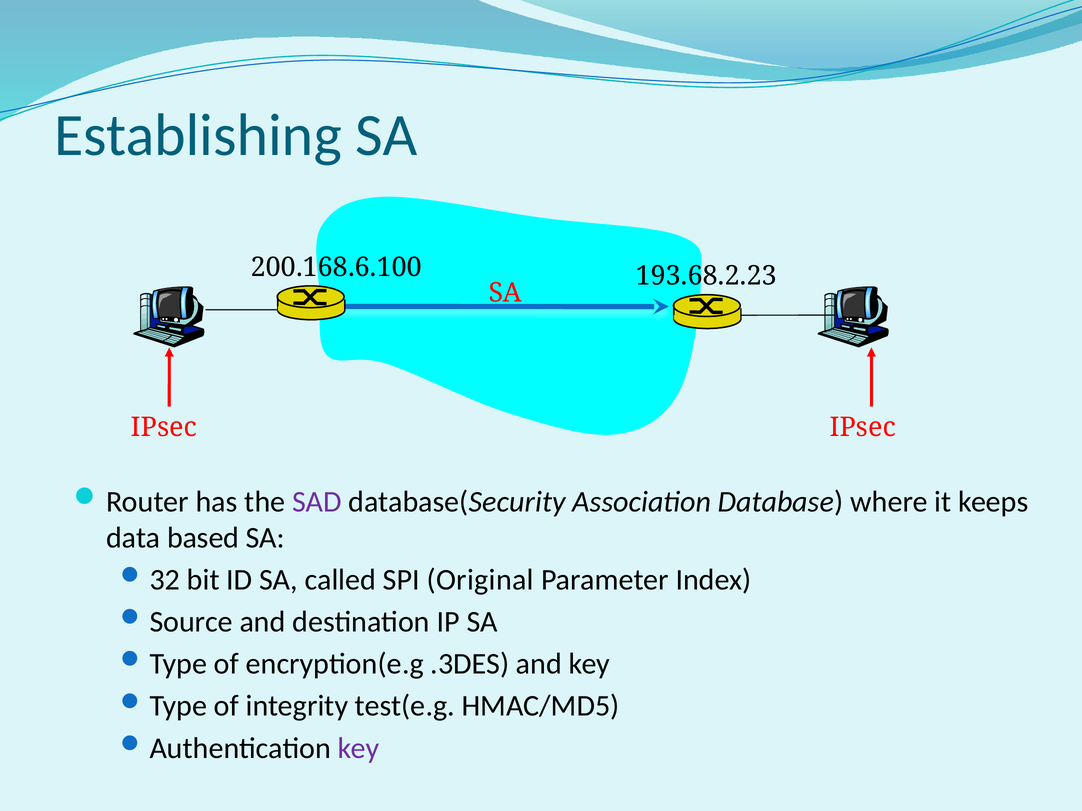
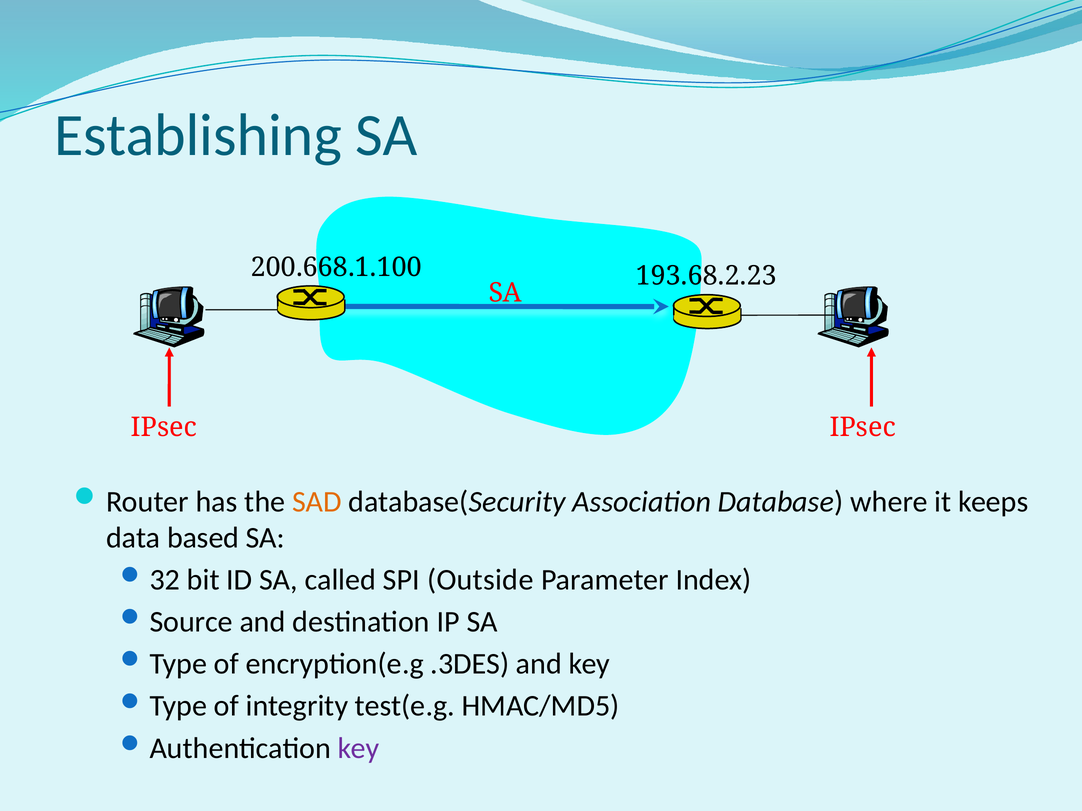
200.168.6.100: 200.168.6.100 -> 200.668.1.100 (336, 267)
SAD colour: purple -> orange (317, 502)
Original: Original -> Outside (480, 580)
